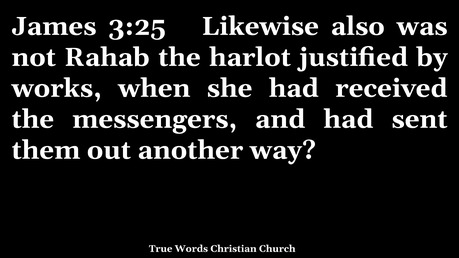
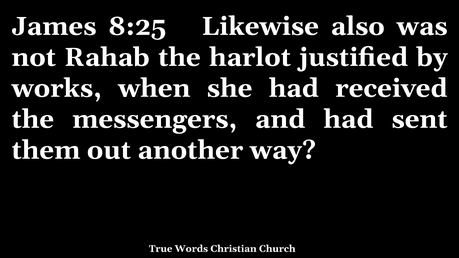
3:25: 3:25 -> 8:25 (137, 26)
